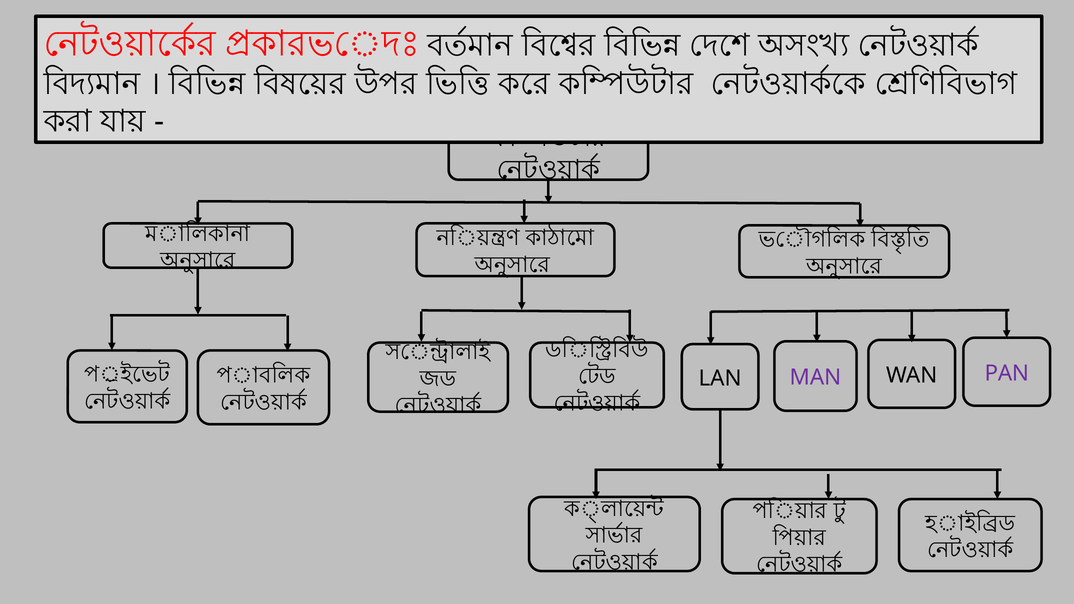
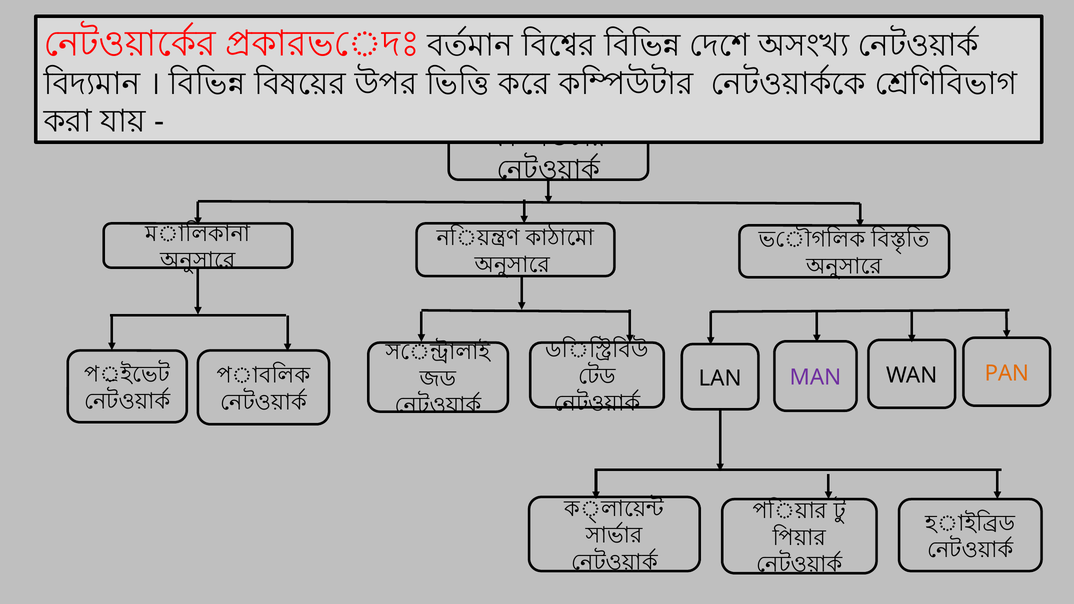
PAN colour: purple -> orange (1007, 373)
